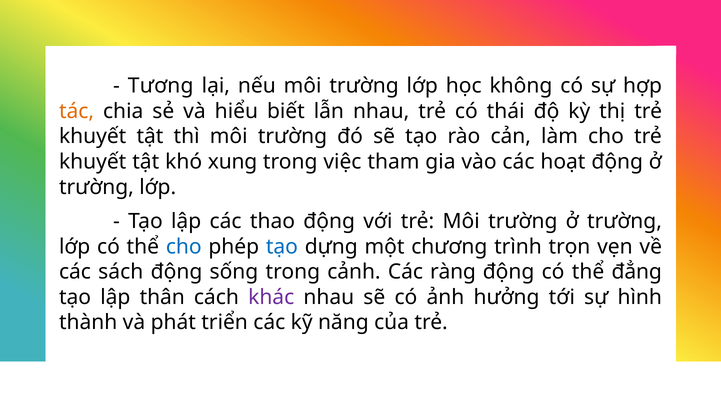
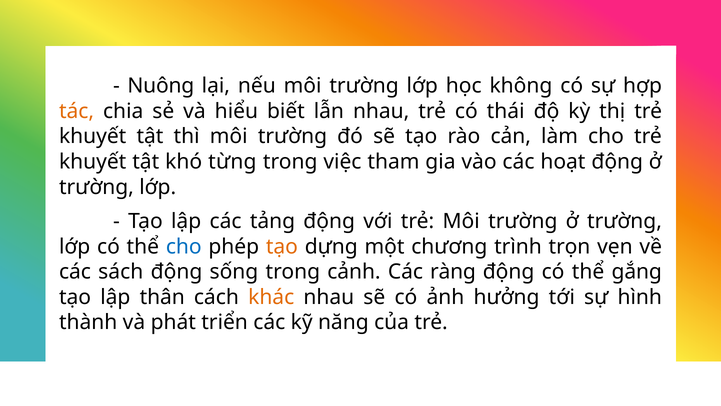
Tương: Tương -> Nuông (161, 86)
xung: xung -> từng (232, 162)
thao: thao -> tảng (273, 221)
tạo colour: blue -> orange (282, 246)
đẳng: đẳng -> gắng (637, 272)
khác colour: purple -> orange (271, 297)
